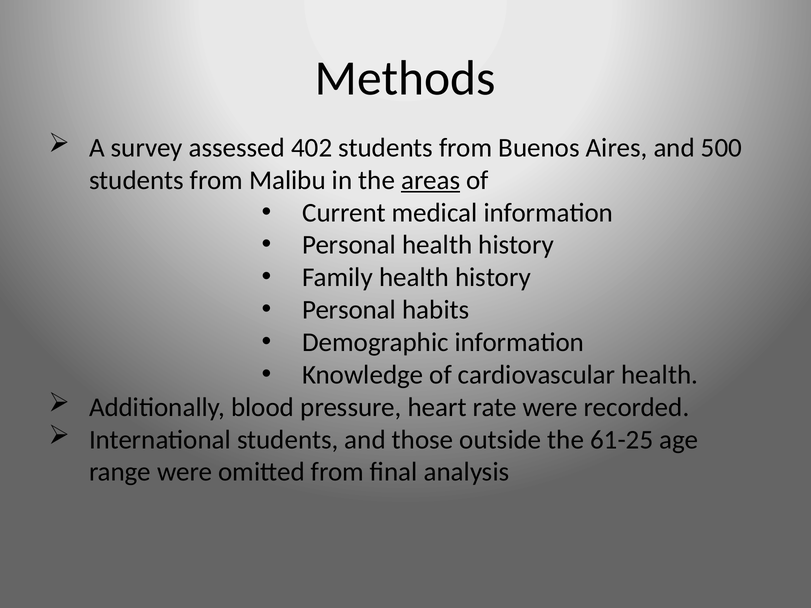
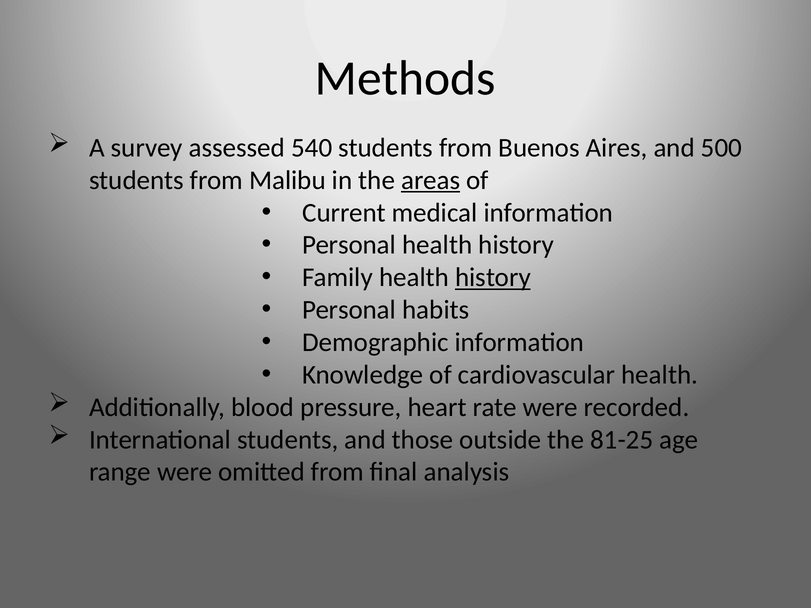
402: 402 -> 540 (312, 148)
history underline: none -> present (493, 278)
61-25: 61-25 -> 81-25 (622, 440)
